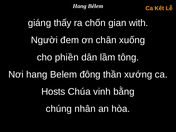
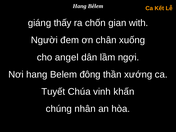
phiền: phiền -> angel (67, 57)
tông: tông -> ngợi (129, 57)
Hosts: Hosts -> Tuyết (53, 92)
bằng: bằng -> khấn (124, 92)
